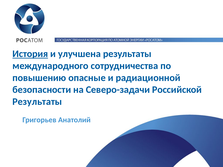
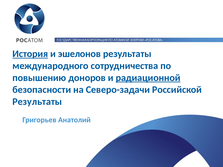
улучшена: улучшена -> эшелонов (79, 54)
опасные: опасные -> доноров (87, 78)
радиационной underline: none -> present (148, 78)
